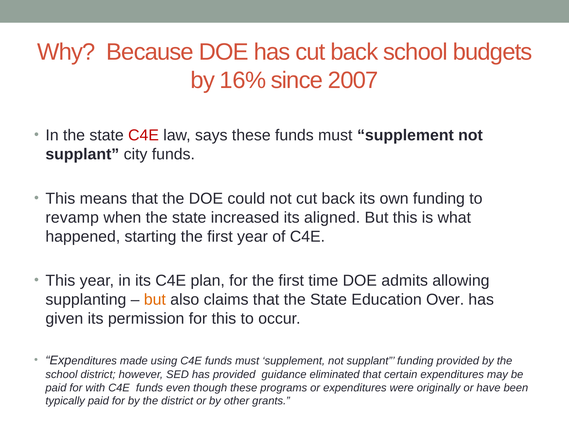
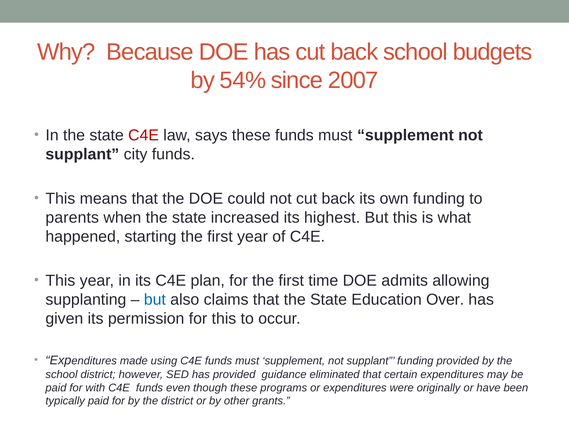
16%: 16% -> 54% (243, 80)
revamp: revamp -> parents (72, 217)
aligned: aligned -> highest (332, 217)
but colour: orange -> blue (155, 300)
